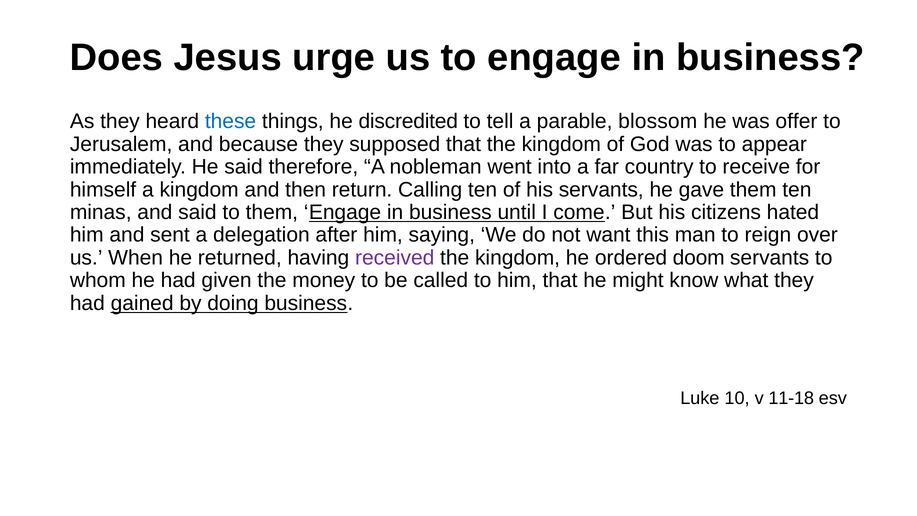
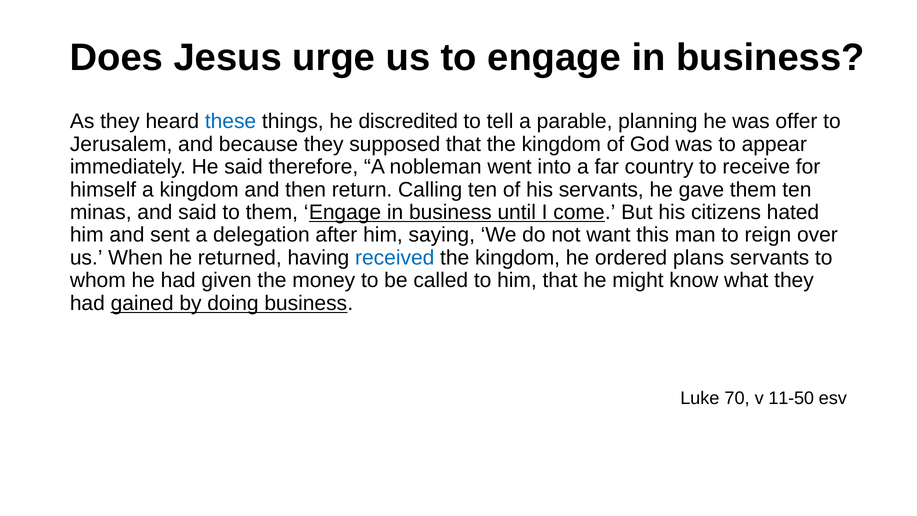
blossom: blossom -> planning (658, 121)
received colour: purple -> blue (395, 258)
doom: doom -> plans (698, 258)
10: 10 -> 70 (737, 398)
11-18: 11-18 -> 11-50 (791, 398)
